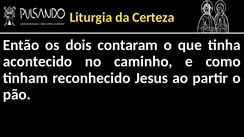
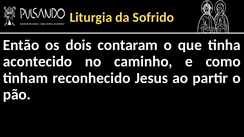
Certeza: Certeza -> Sofrido (153, 17)
